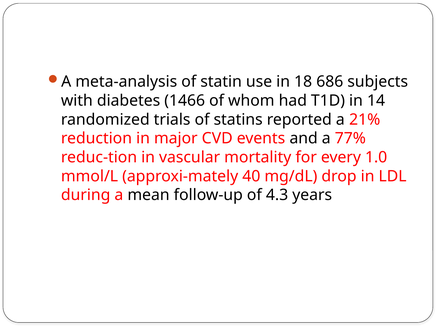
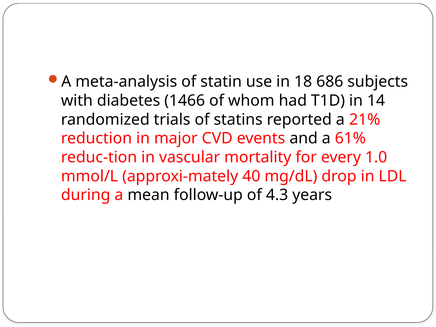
77%: 77% -> 61% (350, 138)
